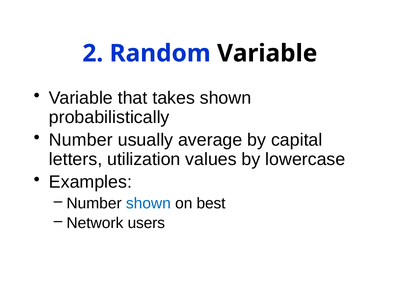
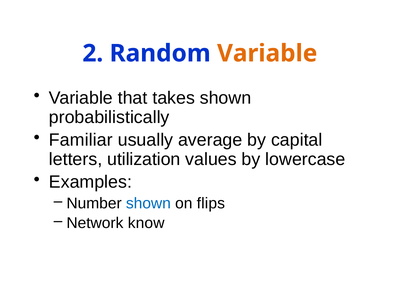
Variable colour: black -> orange (267, 53)
Number: Number -> Familiar (81, 140)
best: best -> flips (211, 203)
users: users -> know (146, 223)
